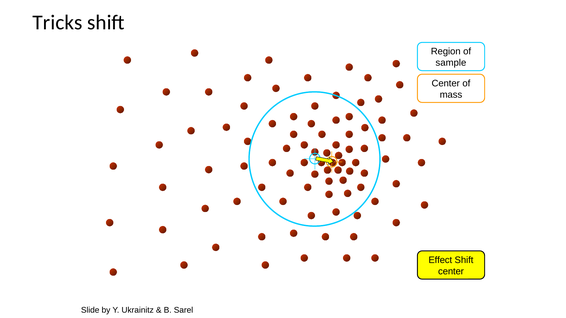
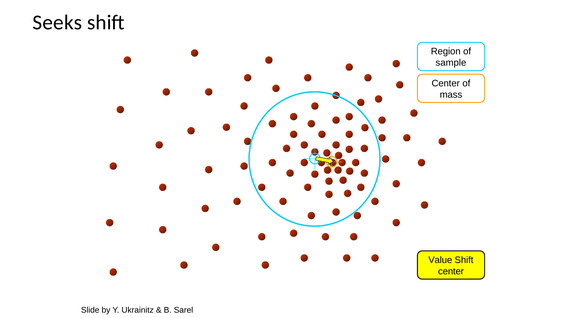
Tricks: Tricks -> Seeks (57, 23)
Effect: Effect -> Value (440, 260)
